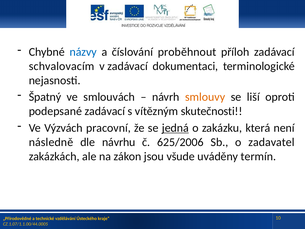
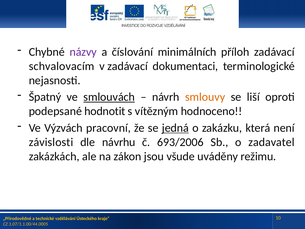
názvy colour: blue -> purple (83, 52)
proběhnout: proběhnout -> minimálních (187, 52)
smlouvách underline: none -> present (109, 97)
podepsané zadávací: zadávací -> hodnotit (105, 111)
skutečnosti: skutečnosti -> hodnoceno (212, 111)
následně: následně -> závislosti (51, 142)
625/2006: 625/2006 -> 693/2006 (180, 142)
termín: termín -> režimu (258, 156)
